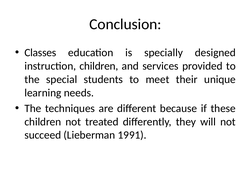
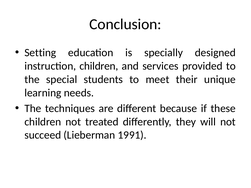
Classes: Classes -> Setting (40, 53)
